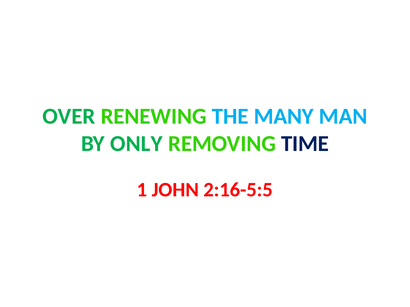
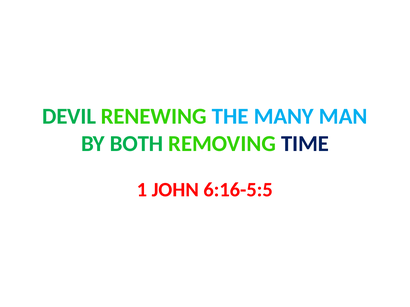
OVER: OVER -> DEVIL (69, 116)
ONLY: ONLY -> BOTH (137, 144)
2:16-5:5: 2:16-5:5 -> 6:16-5:5 (238, 190)
